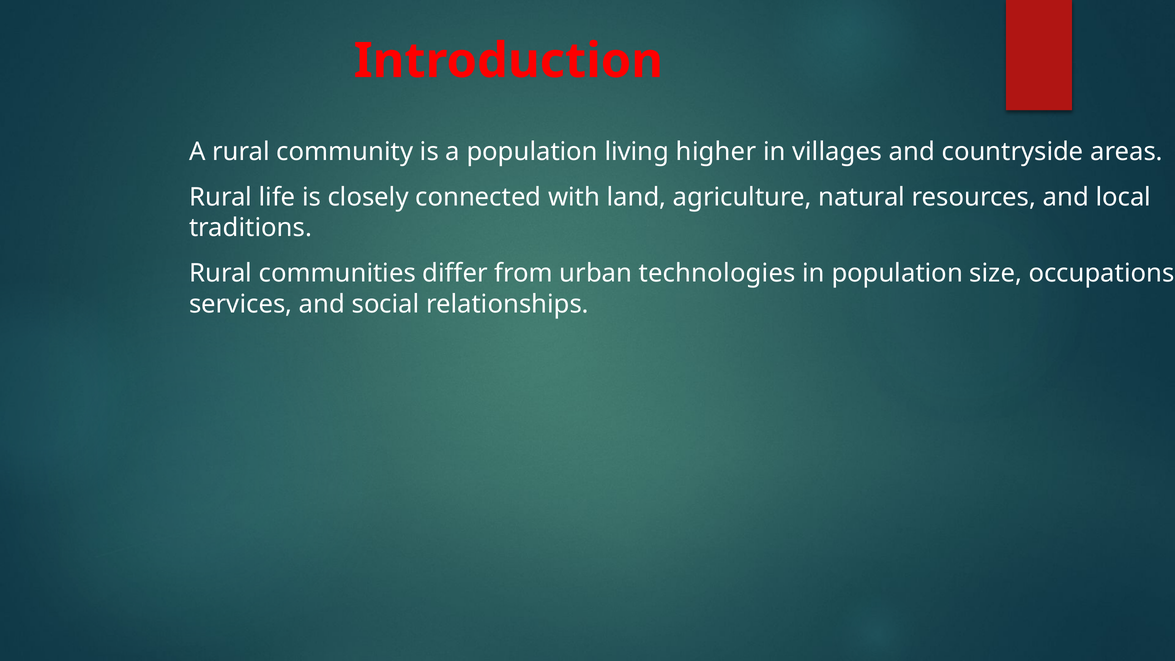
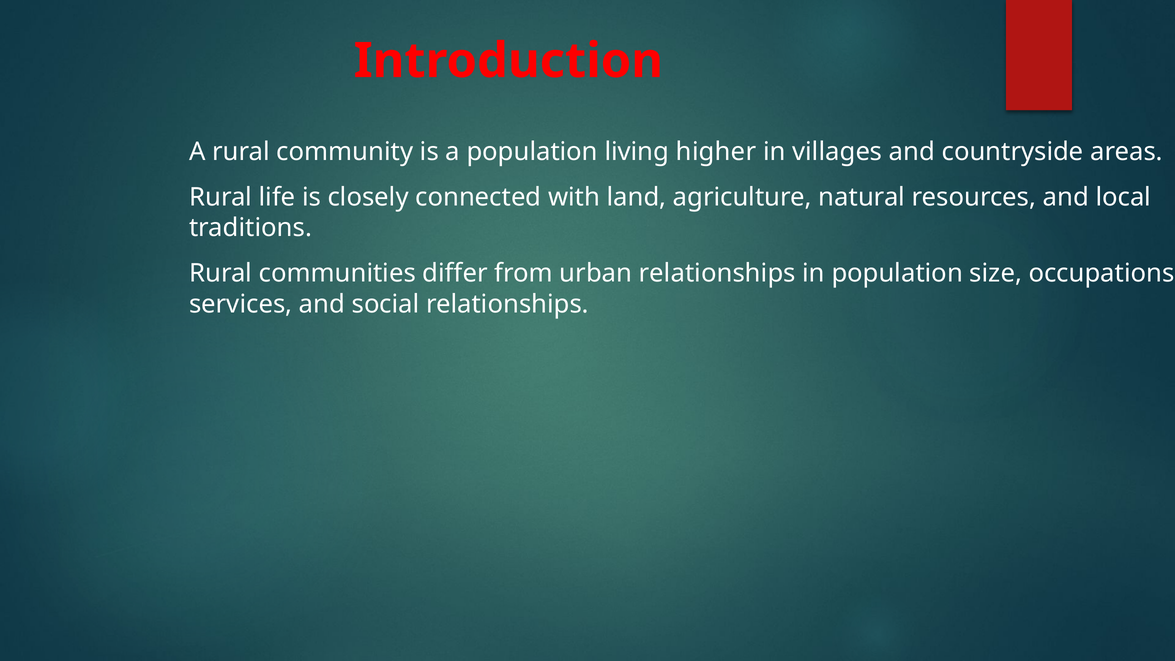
urban technologies: technologies -> relationships (717, 273)
